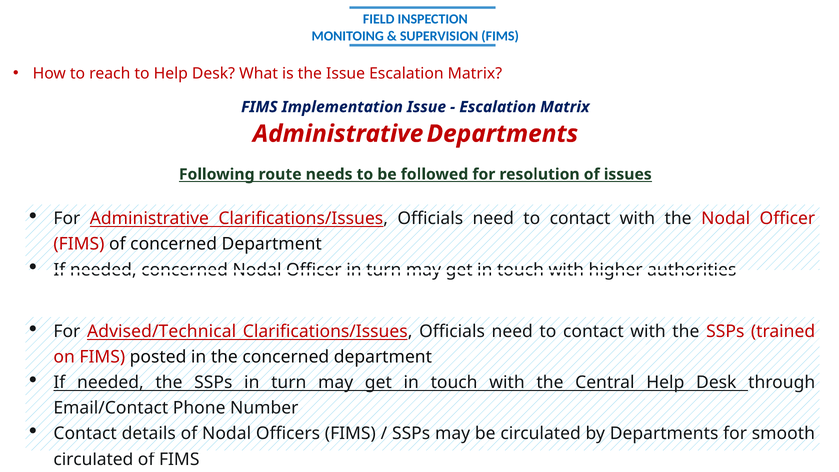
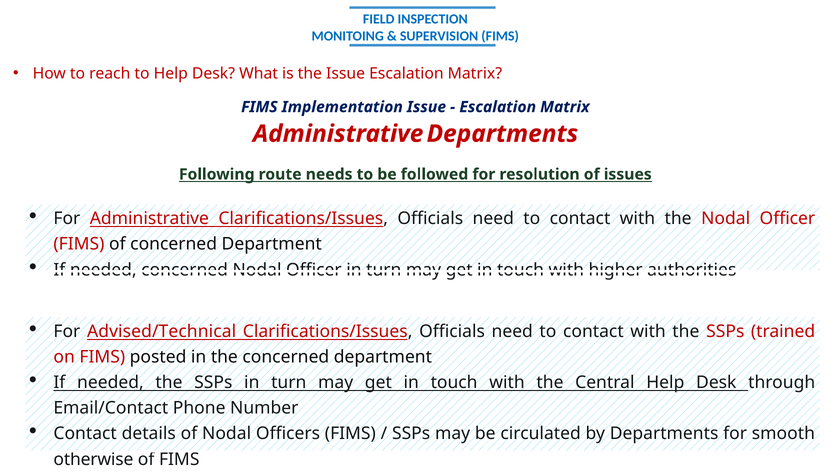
circulated: circulated -> otherwise (93, 459)
